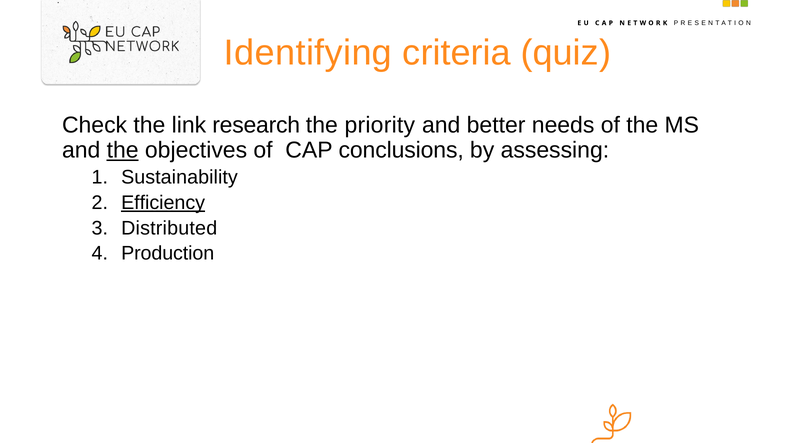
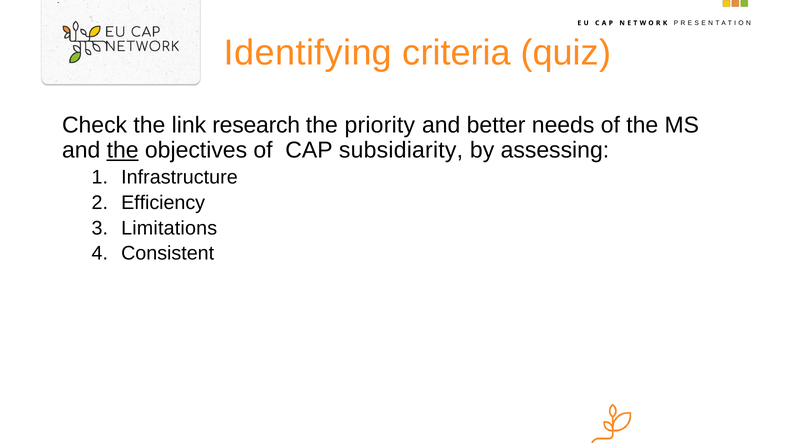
conclusions: conclusions -> subsidiarity (401, 150)
Sustainability: Sustainability -> Infrastructure (179, 177)
Efficiency underline: present -> none (163, 203)
Distributed: Distributed -> Limitations (169, 228)
Production: Production -> Consistent (168, 254)
